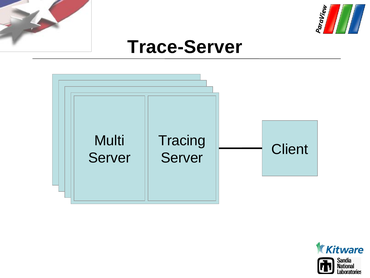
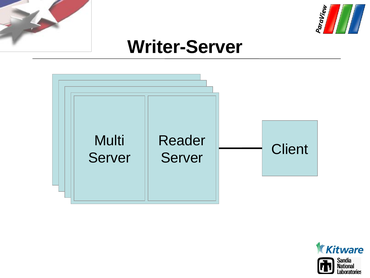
Trace-Server: Trace-Server -> Writer-Server (185, 47)
Tracing: Tracing -> Reader (182, 140)
